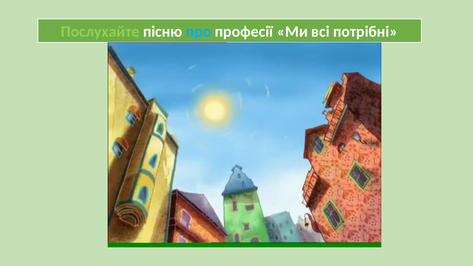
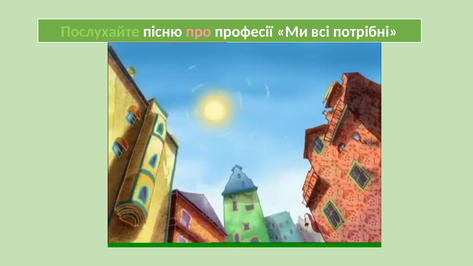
про colour: light blue -> pink (199, 32)
